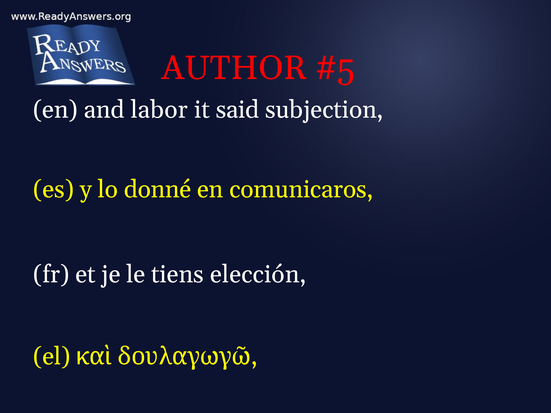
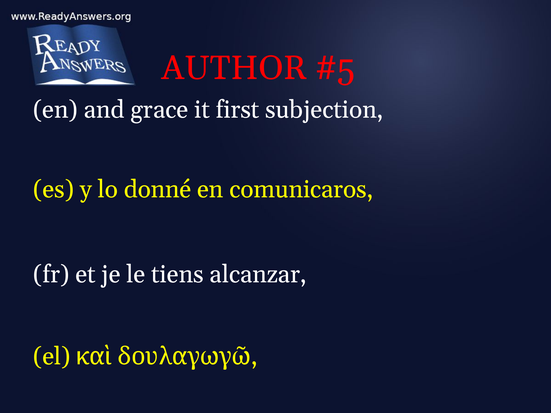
labor: labor -> grace (159, 110)
said: said -> first (238, 110)
elección: elección -> alcanzar (258, 275)
